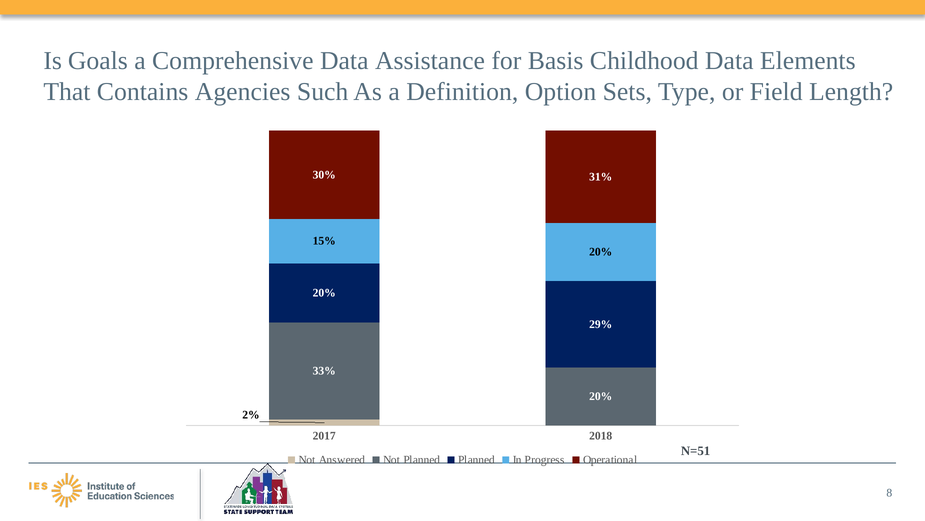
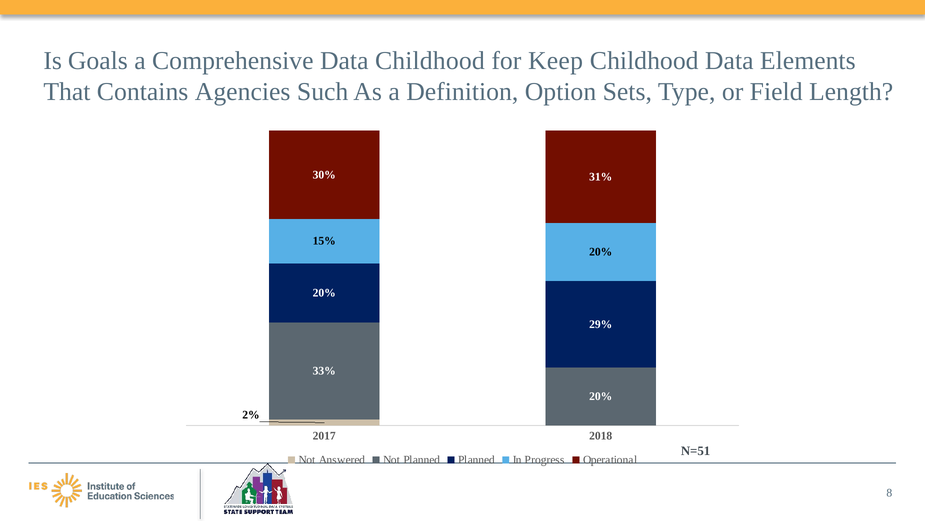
Data Assistance: Assistance -> Childhood (430, 61)
Basis: Basis -> Keep (556, 61)
